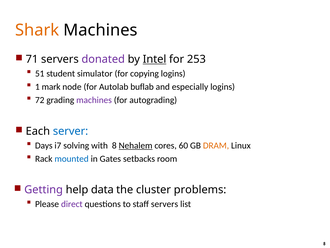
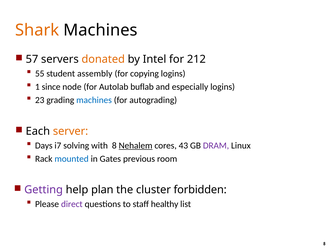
71: 71 -> 57 (32, 59)
donated colour: purple -> orange (103, 59)
Intel underline: present -> none (155, 59)
253: 253 -> 212 (196, 59)
51: 51 -> 55 (40, 73)
simulator: simulator -> assembly (95, 73)
mark: mark -> since (51, 87)
72: 72 -> 23 (40, 100)
machines colour: purple -> blue (94, 100)
server colour: blue -> orange (71, 131)
60: 60 -> 43 (183, 145)
DRAM colour: orange -> purple (216, 145)
setbacks: setbacks -> previous (139, 159)
data: data -> plan (102, 189)
problems: problems -> forbidden (200, 189)
staff servers: servers -> healthy (165, 204)
